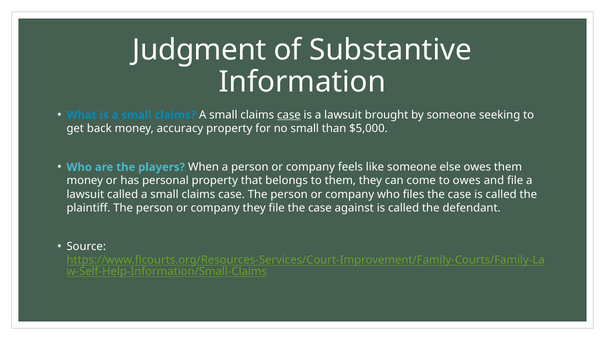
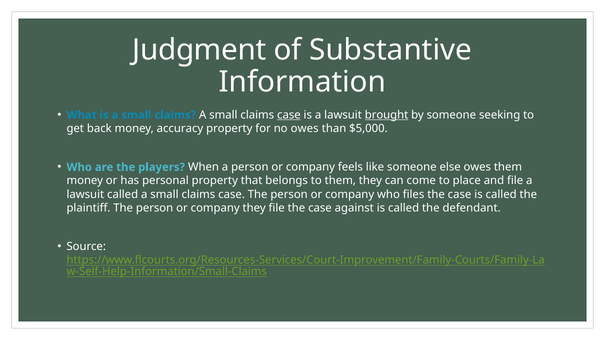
brought underline: none -> present (387, 115)
no small: small -> owes (305, 129)
to owes: owes -> place (467, 181)
